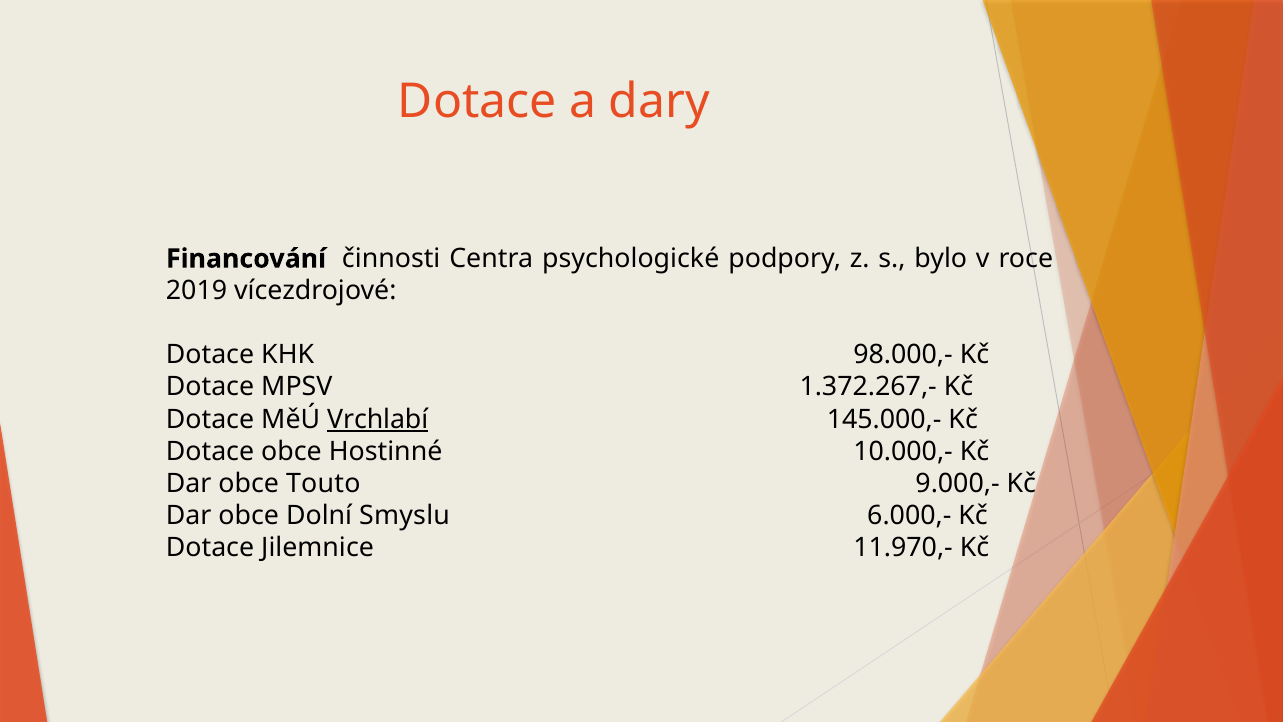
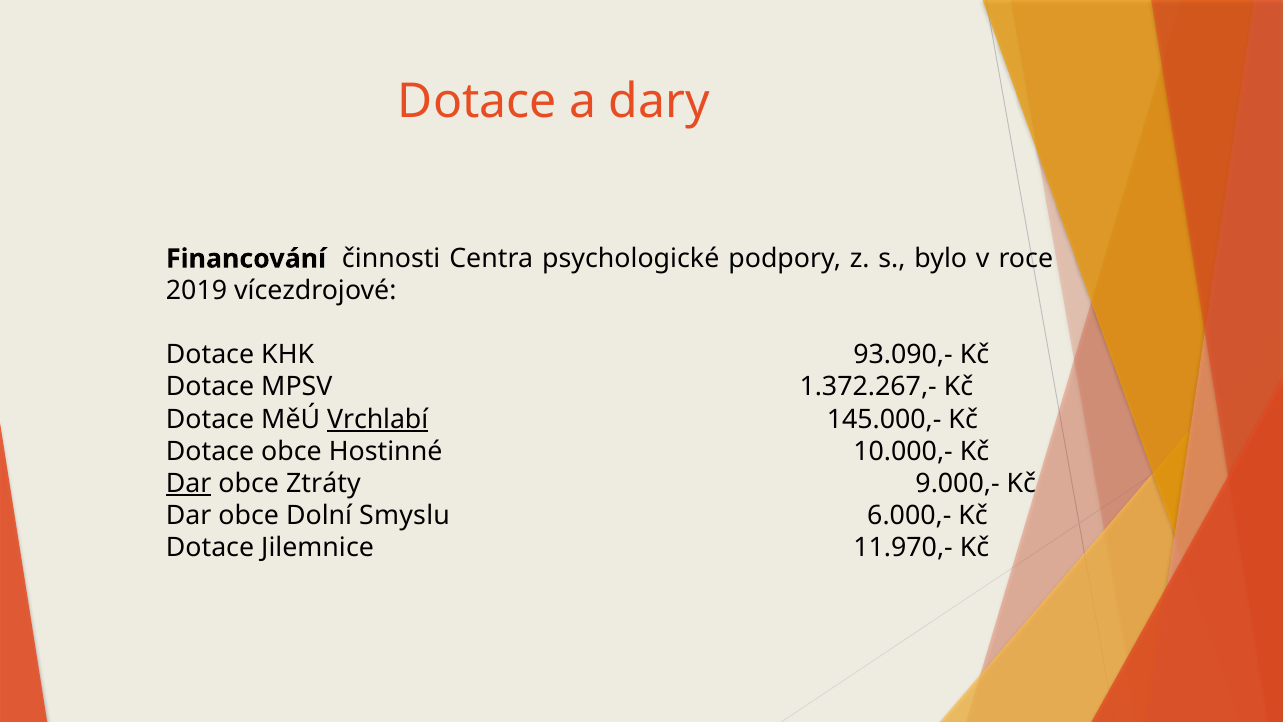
98.000,-: 98.000,- -> 93.090,- (903, 355)
Dar underline: none -> present (189, 483)
Touto: Touto -> Ztráty (323, 483)
